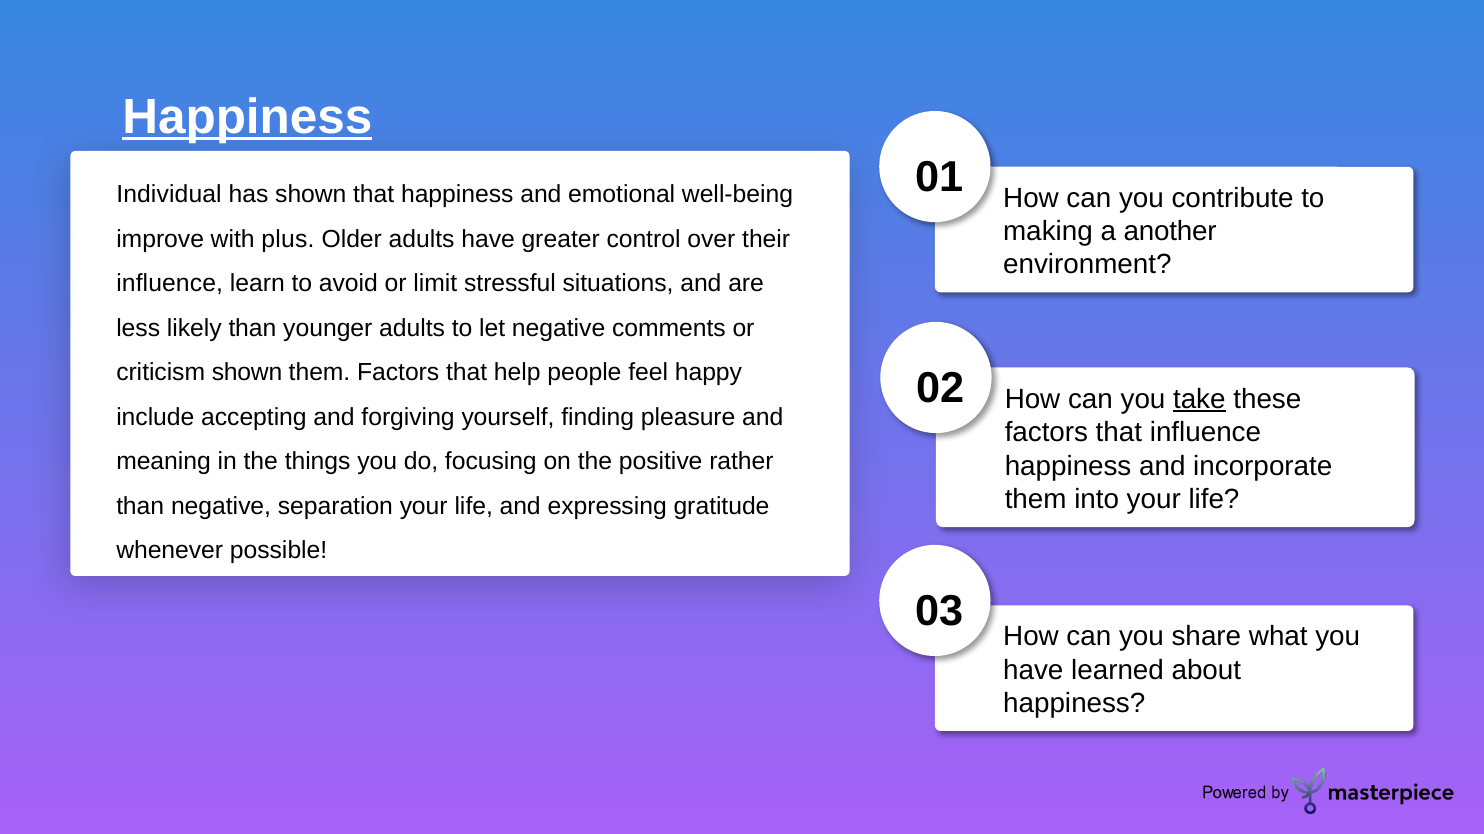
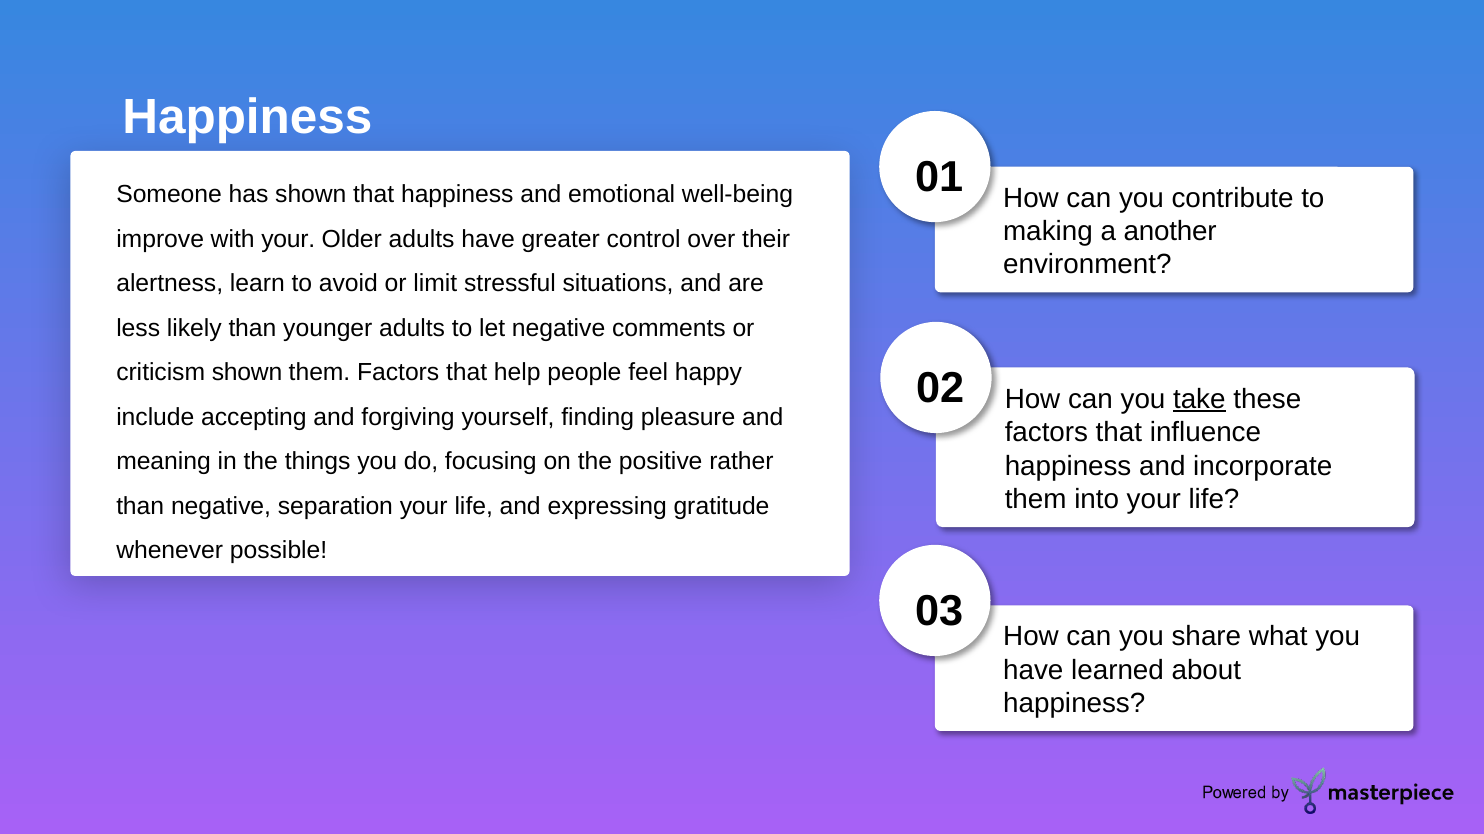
Happiness underline: present -> none (247, 117)
Individual: Individual -> Someone (169, 195)
with plus: plus -> your (288, 239)
influence: influence -> alertness (170, 284)
